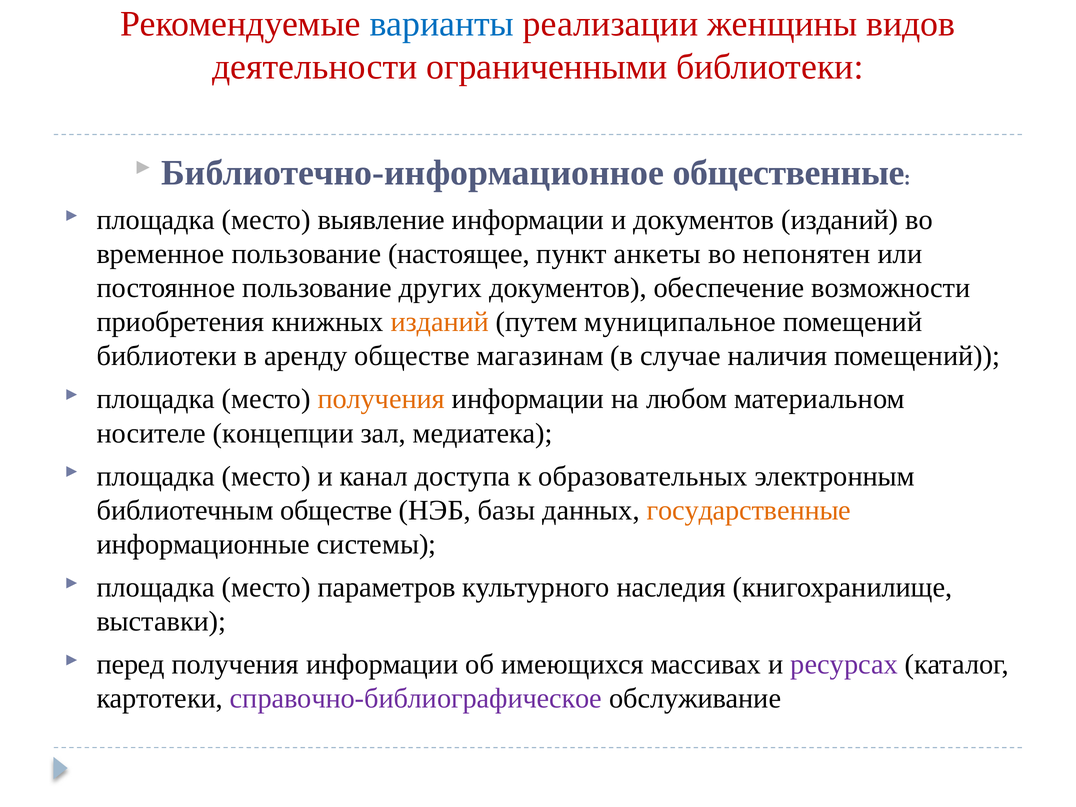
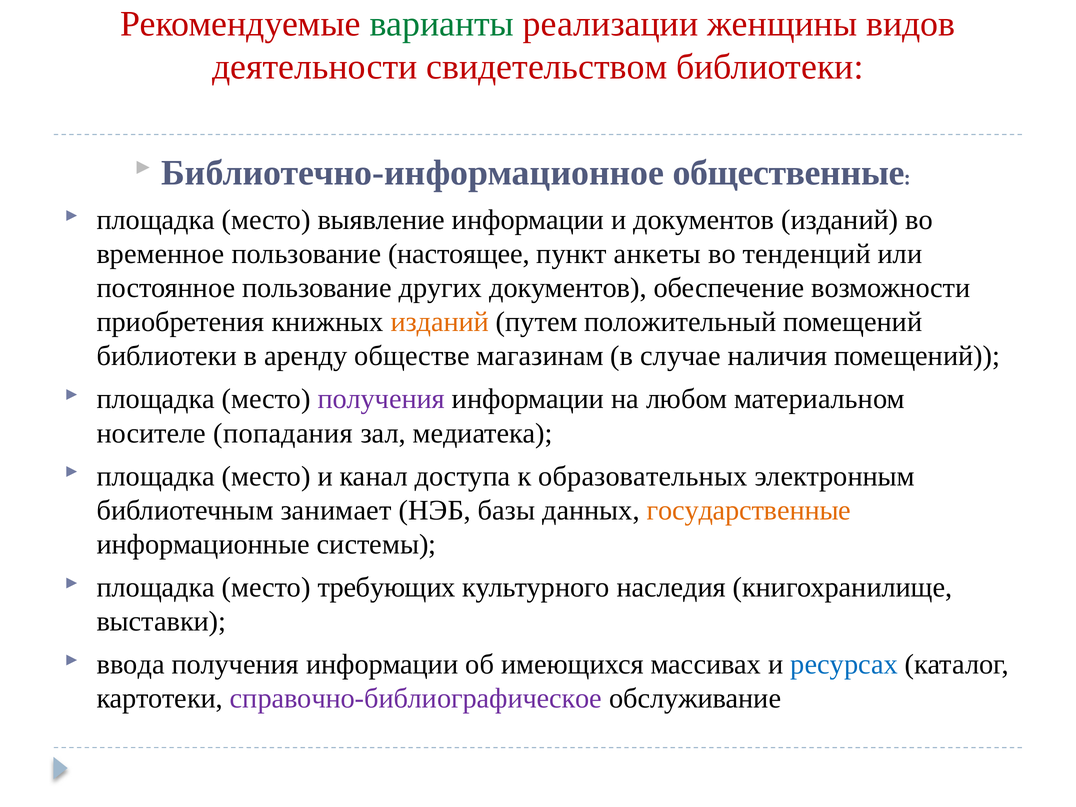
варианты colour: blue -> green (442, 24)
ограниченными: ограниченными -> свидетельством (547, 67)
непонятен: непонятен -> тенденций (807, 254)
муниципальное: муниципальное -> положительный (680, 322)
получения colour: orange -> purple (381, 399)
концепции: концепции -> попадания (283, 433)
библиотечным обществе: обществе -> занимает (336, 510)
параметров: параметров -> требующих (387, 587)
перед: перед -> ввода (131, 664)
ресурсах colour: purple -> blue (844, 664)
